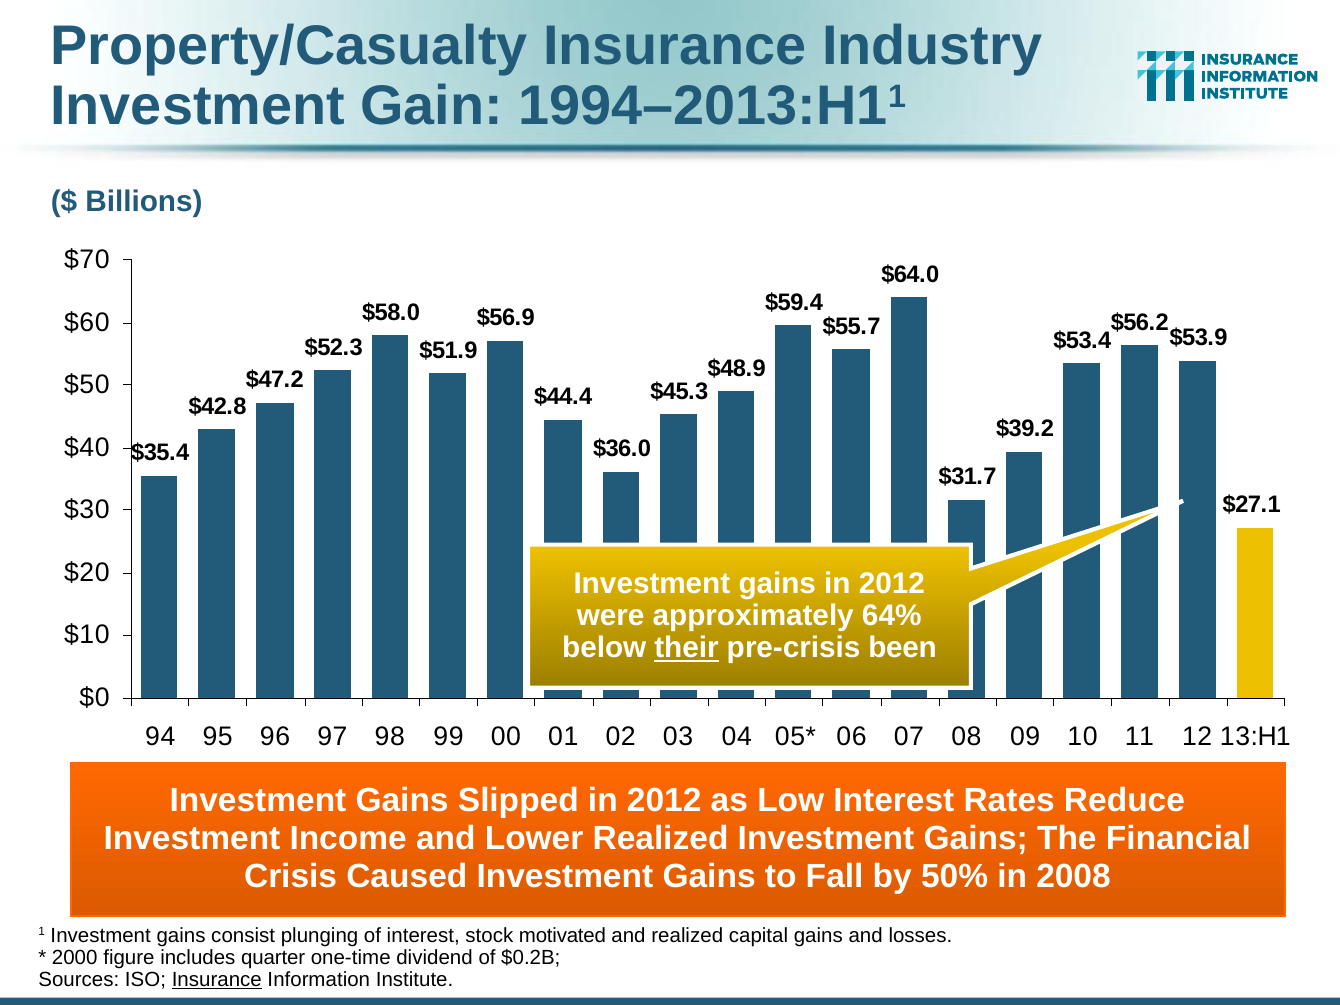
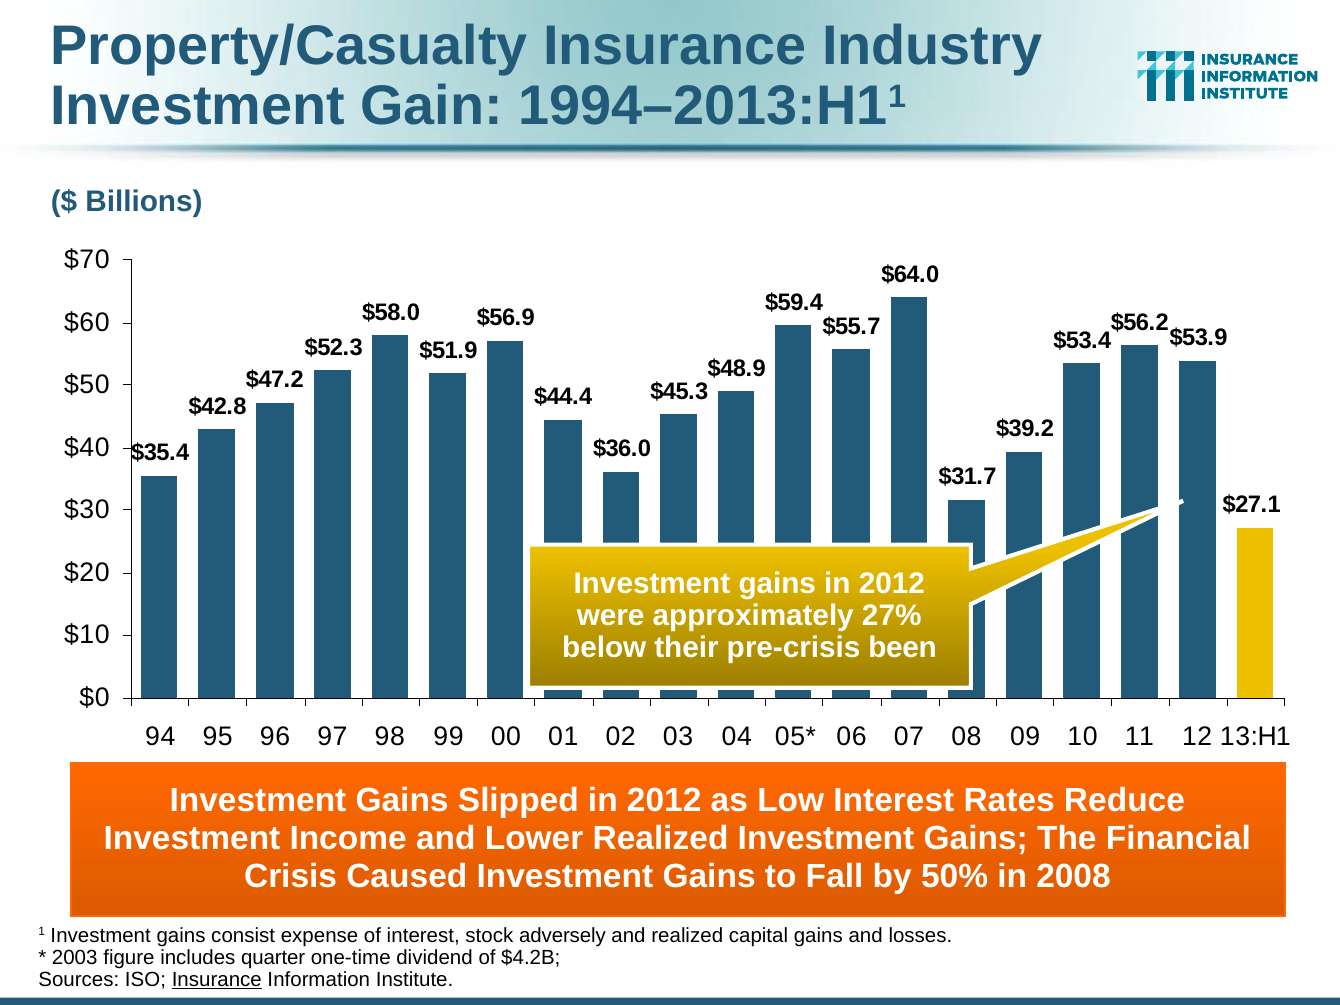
64%: 64% -> 27% (892, 616)
their underline: present -> none (687, 648)
plunging: plunging -> expense (320, 935)
motivated: motivated -> adversely (562, 935)
2000: 2000 -> 2003 (75, 957)
$0.2B: $0.2B -> $4.2B (531, 957)
